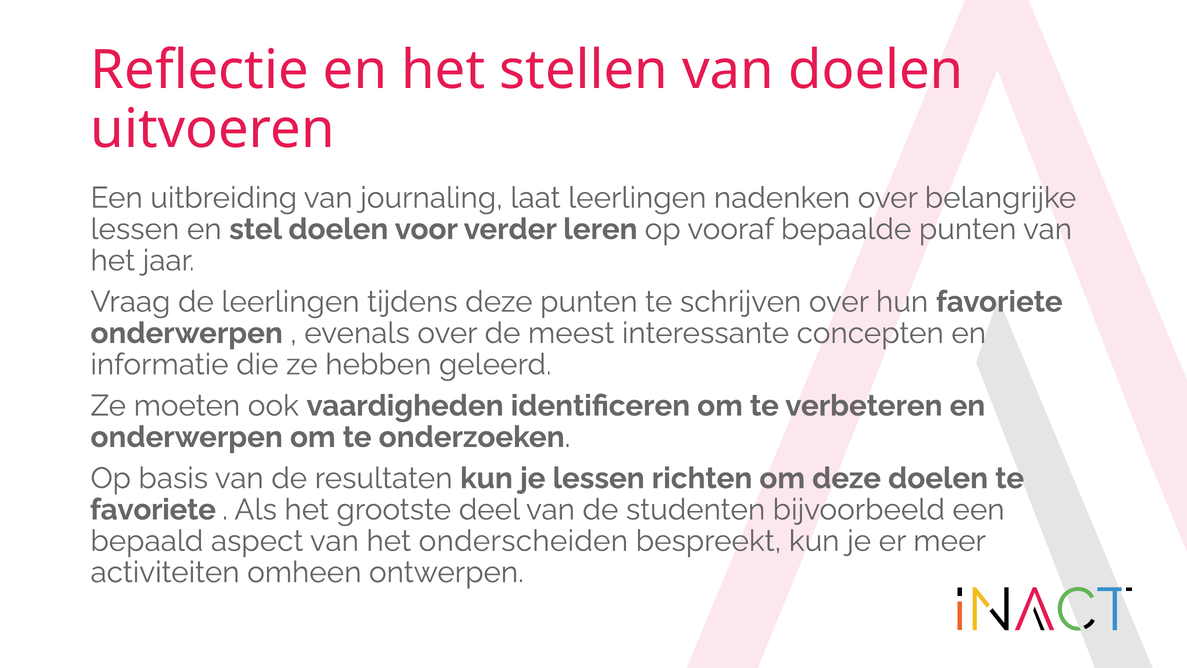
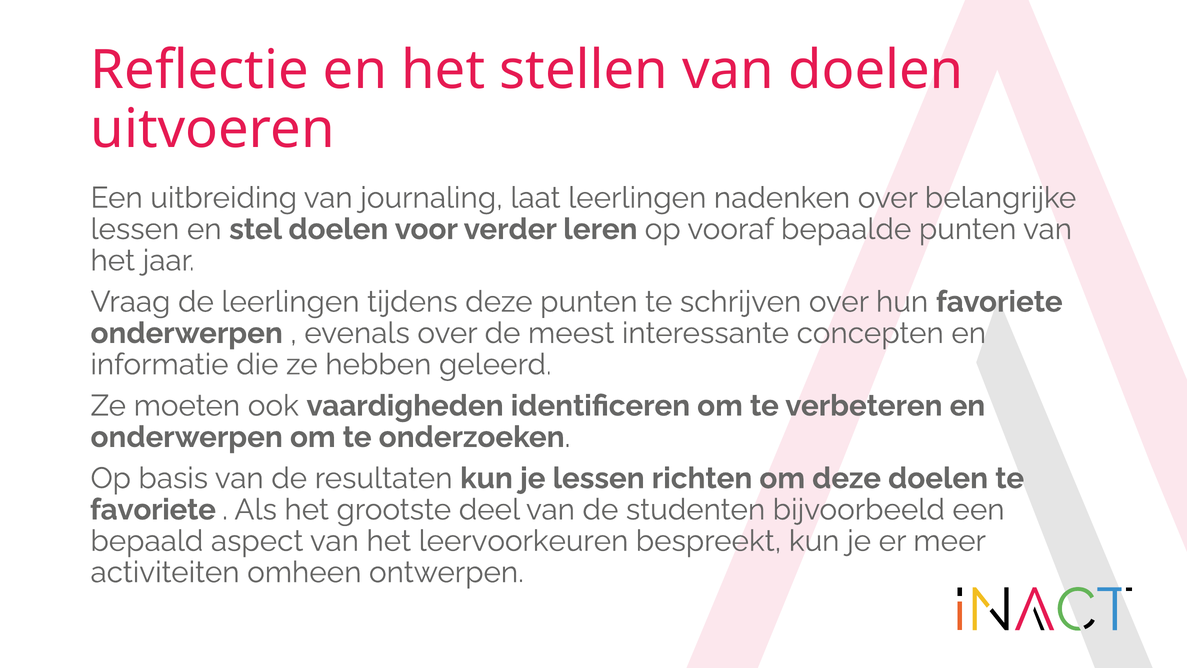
onderscheiden: onderscheiden -> leervoorkeuren (523, 541)
